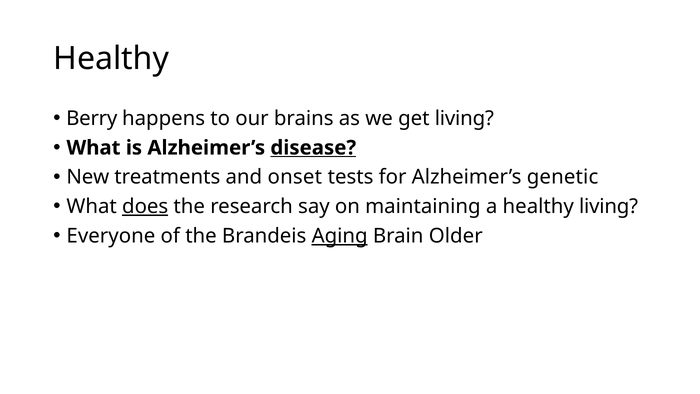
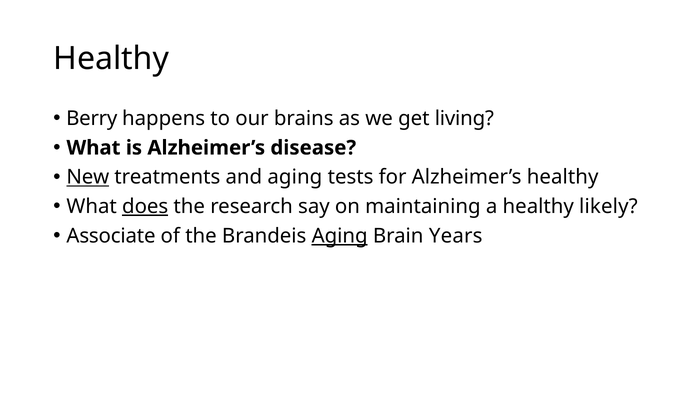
disease underline: present -> none (313, 148)
New underline: none -> present (88, 177)
and onset: onset -> aging (295, 177)
Alzheimer’s genetic: genetic -> healthy (563, 177)
healthy living: living -> likely (608, 206)
Everyone: Everyone -> Associate (111, 236)
Older: Older -> Years (456, 236)
